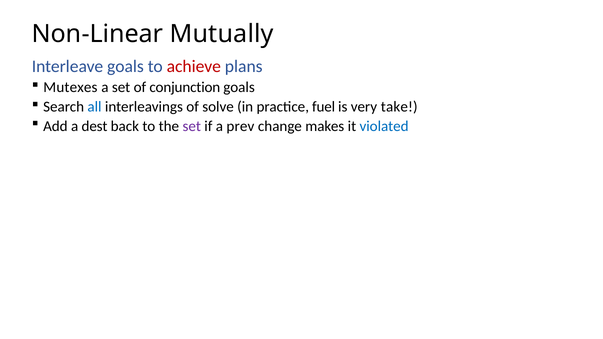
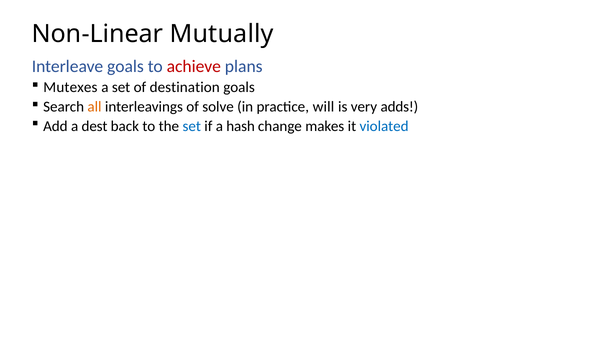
conjunction: conjunction -> destination (185, 87)
all colour: blue -> orange (95, 107)
fuel: fuel -> will (323, 107)
take: take -> adds (399, 107)
set colour: purple -> blue (192, 126)
prev: prev -> hash (241, 126)
